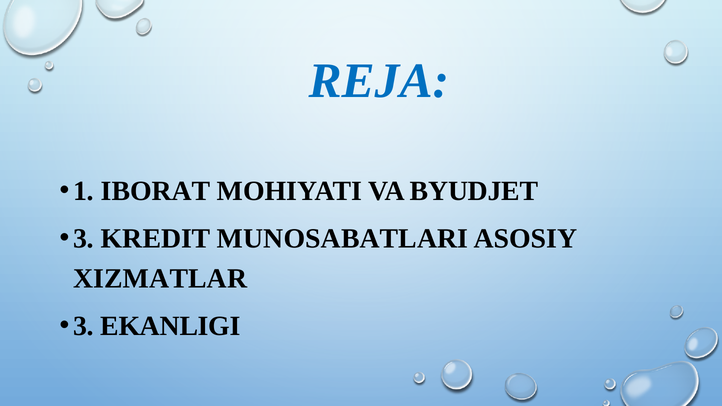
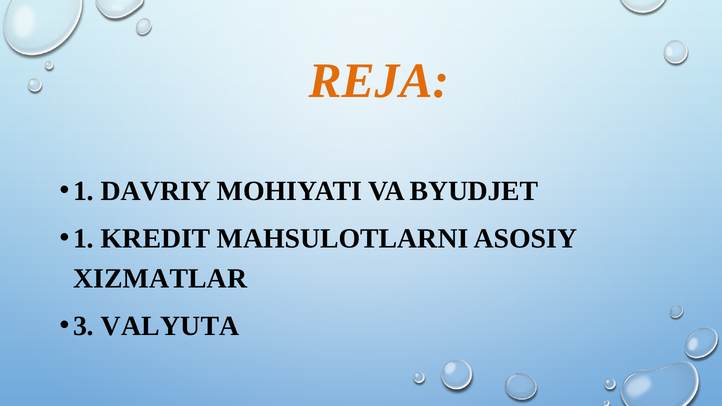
REJA colour: blue -> orange (379, 81)
IBORAT: IBORAT -> DAVRIY (156, 191)
3: 3 -> 1 (83, 239)
MUNOSABATLARI: MUNOSABATLARI -> MAHSULOTLARNI (343, 239)
EKANLIGI: EKANLIGI -> VALYUTA (170, 326)
